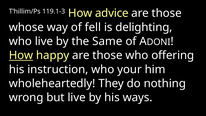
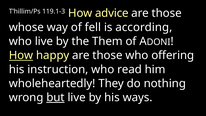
delighting: delighting -> according (144, 27)
Same: Same -> Them (107, 41)
your: your -> read (130, 69)
but underline: none -> present (55, 97)
